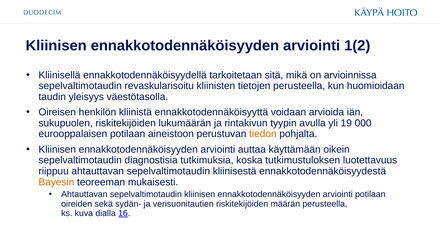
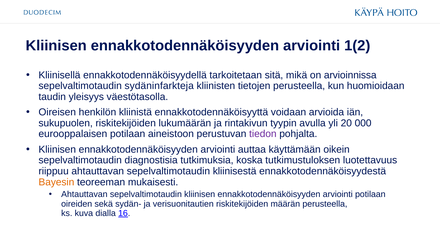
revaskularisoitu: revaskularisoitu -> sydäninfarkteja (159, 86)
19: 19 -> 20 (346, 123)
tiedon colour: orange -> purple (263, 134)
